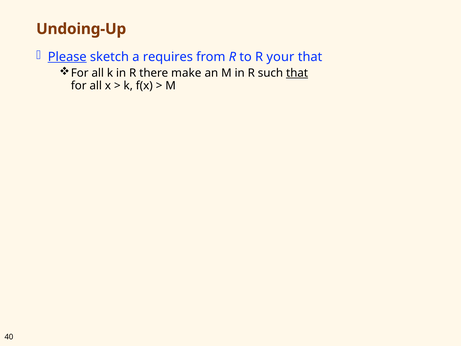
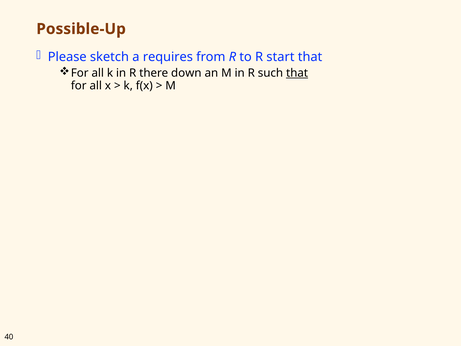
Undoing-Up: Undoing-Up -> Possible-Up (81, 29)
Please underline: present -> none (67, 57)
your: your -> start (280, 57)
make: make -> down (186, 73)
